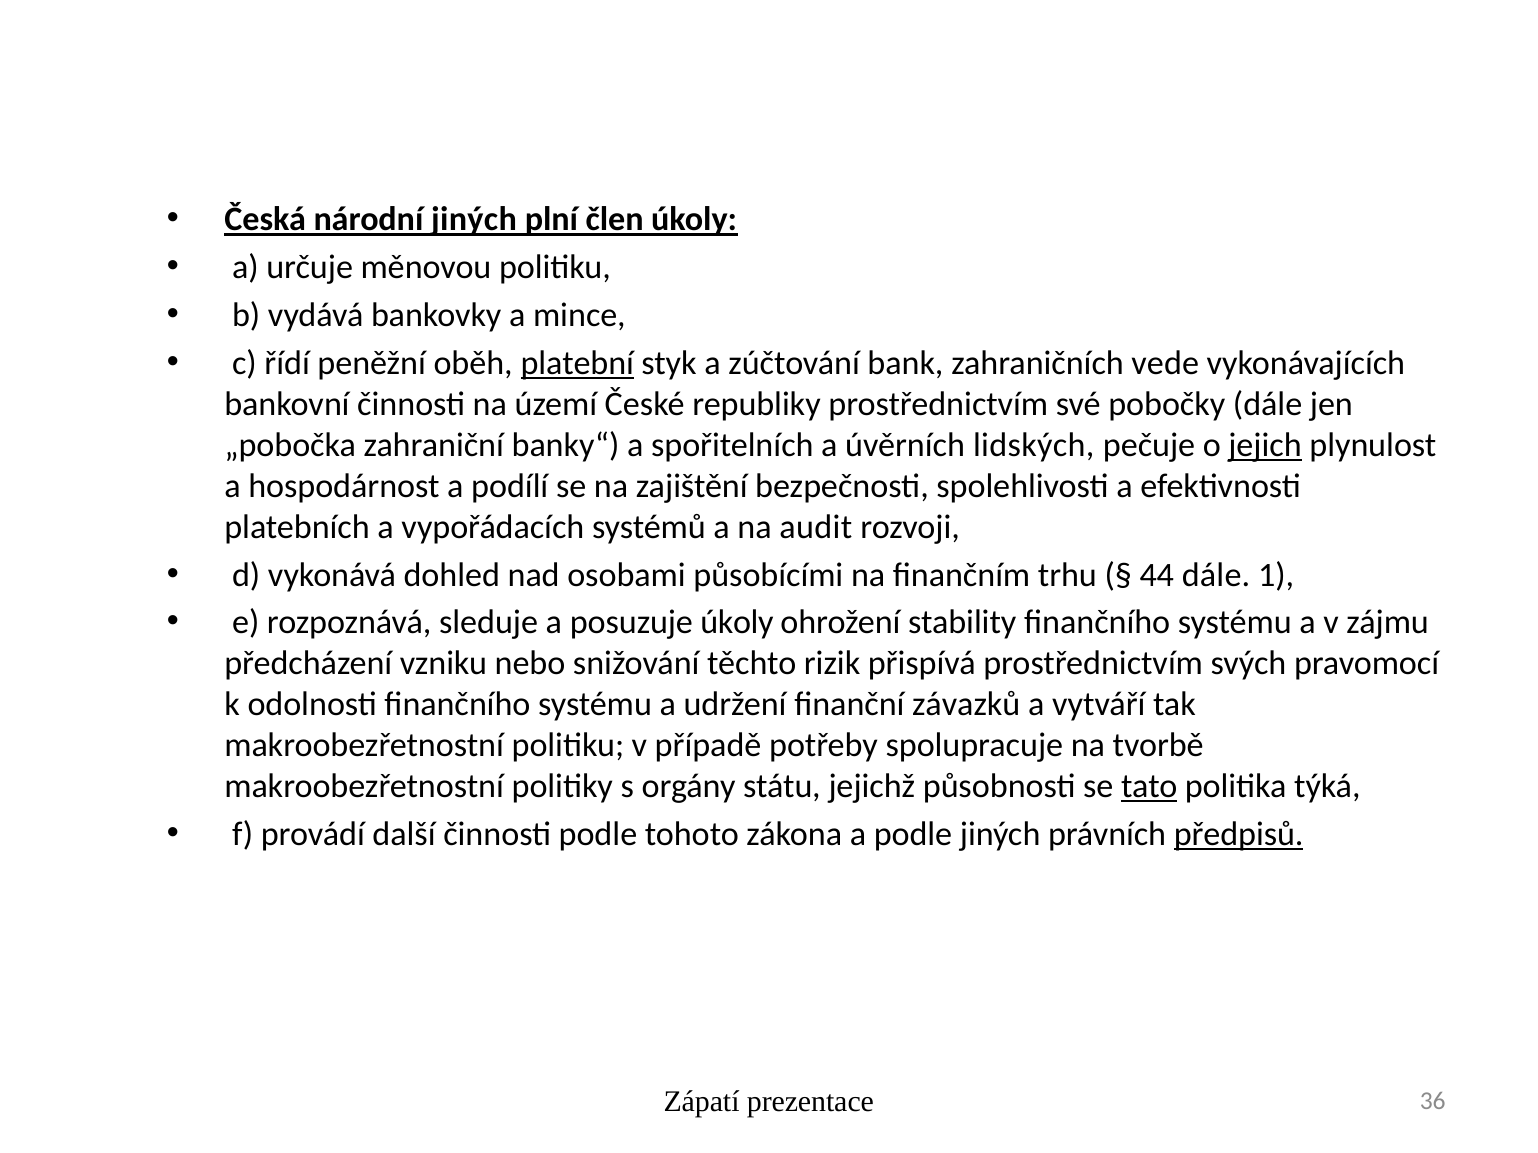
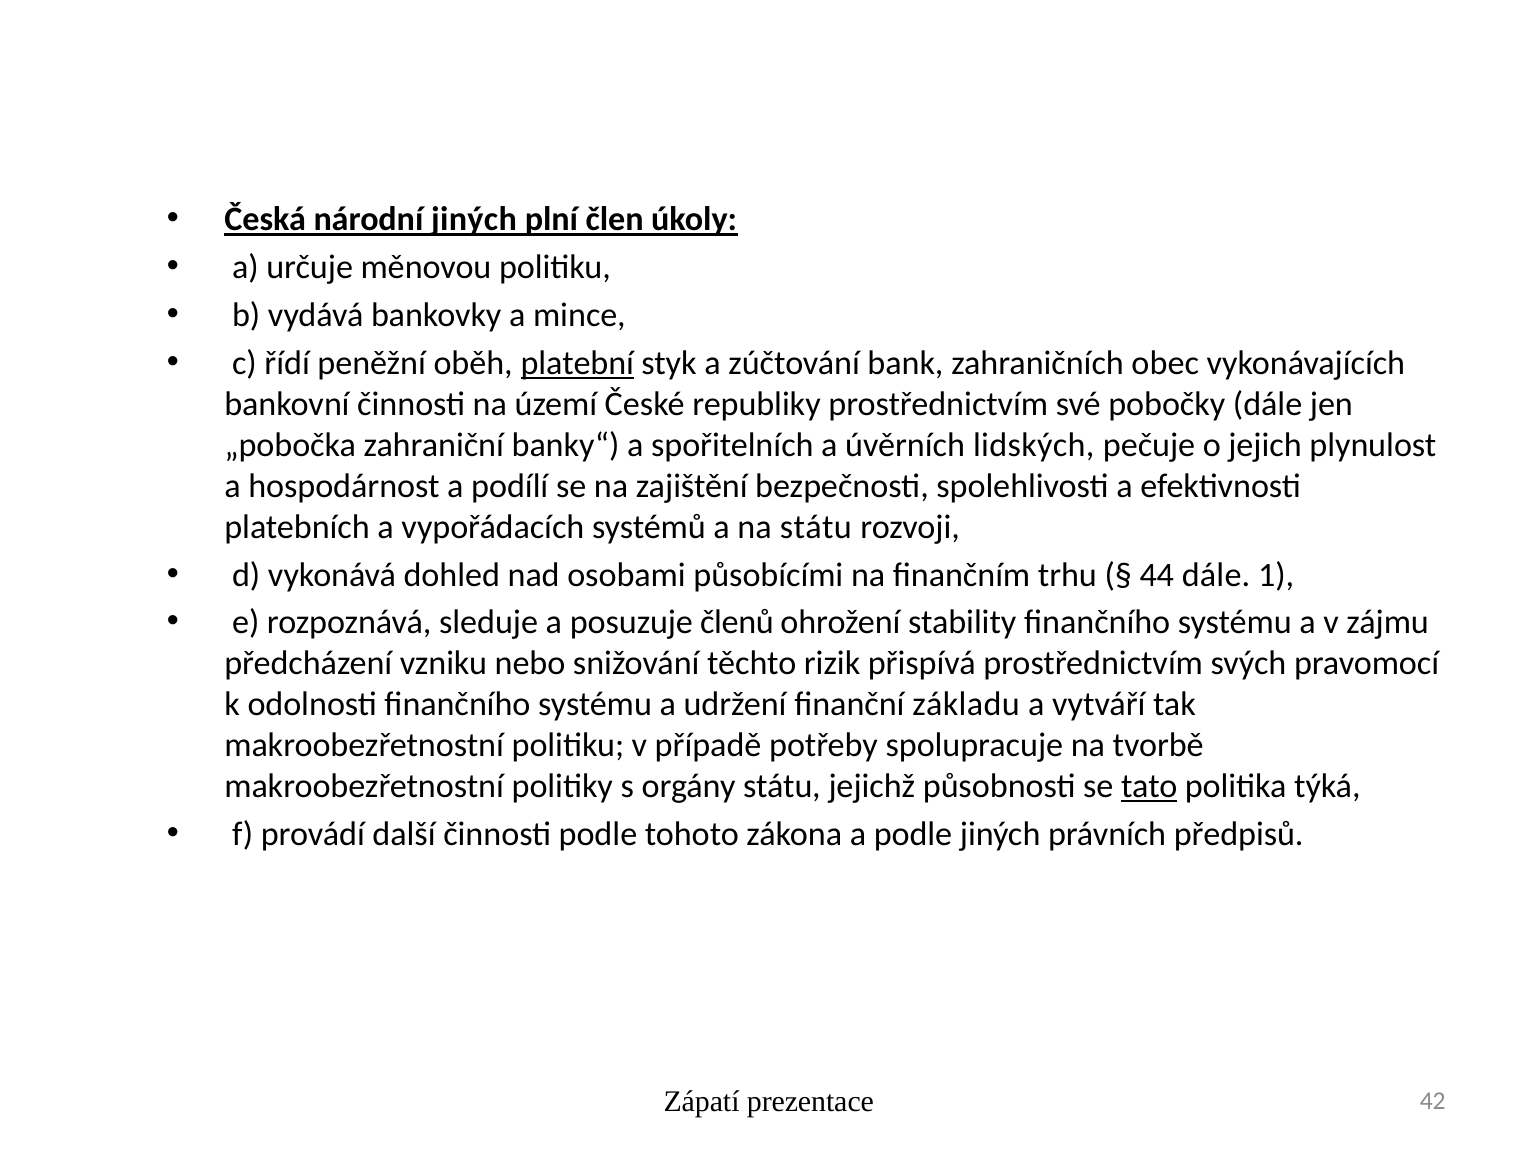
vede: vede -> obec (1165, 363)
jejich underline: present -> none (1265, 445)
na audit: audit -> státu (816, 527)
posuzuje úkoly: úkoly -> členů (737, 623)
závazků: závazků -> základu (966, 705)
předpisů underline: present -> none (1239, 835)
36: 36 -> 42 (1433, 1101)
